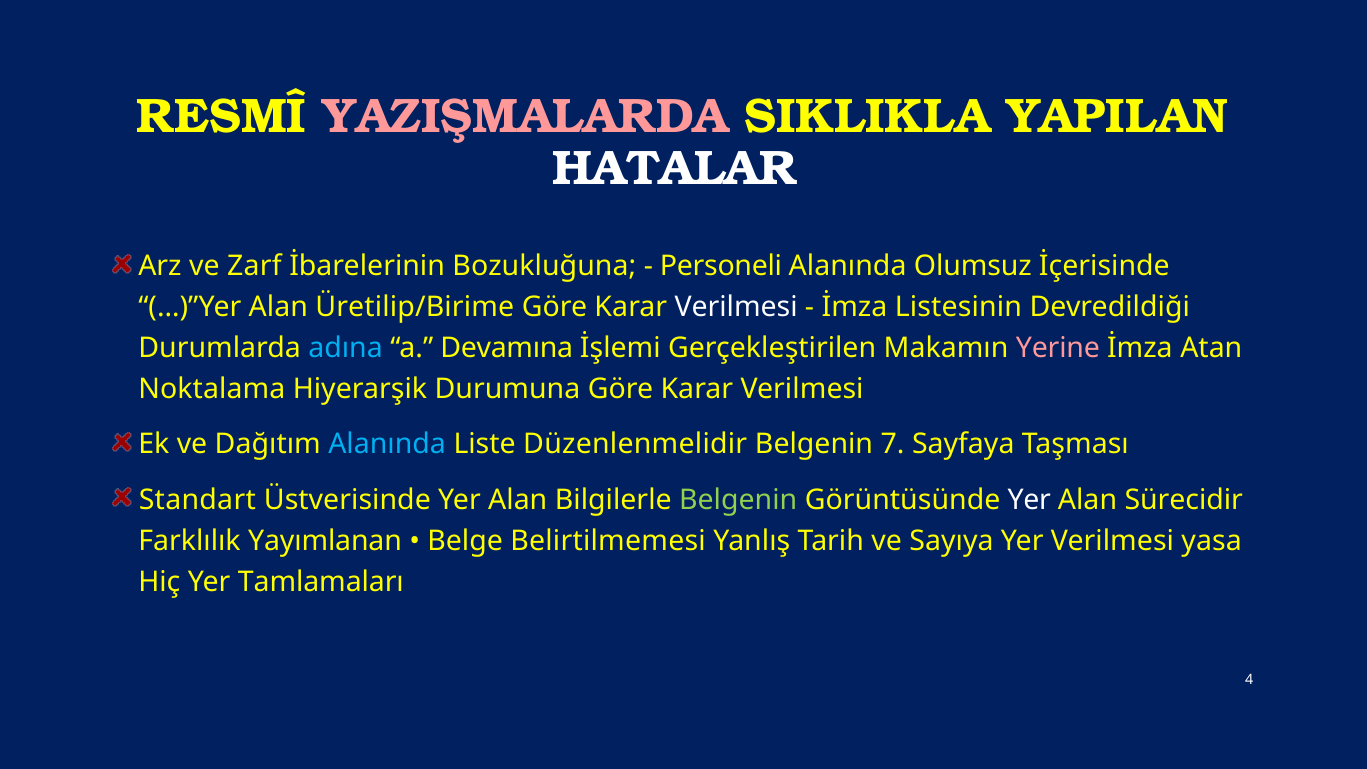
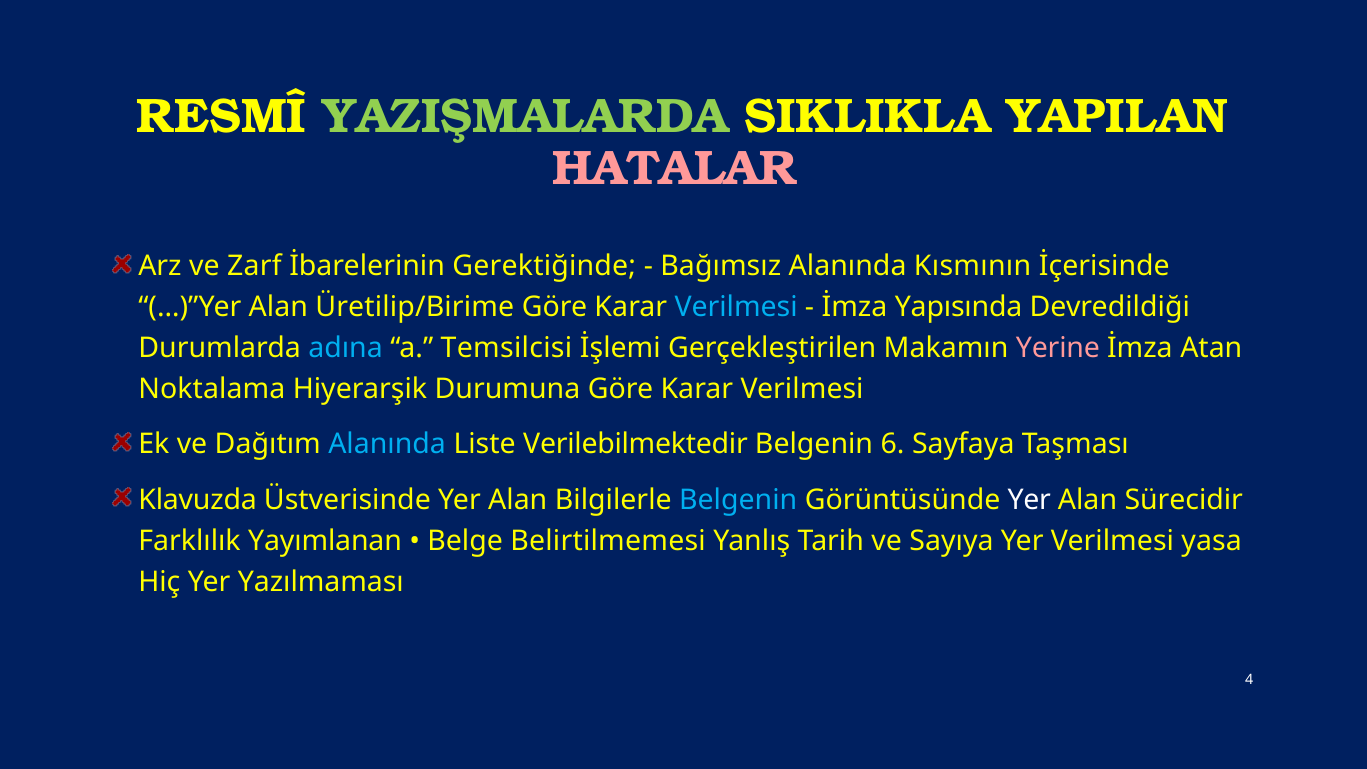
YAZIŞMALARDA colour: pink -> light green (525, 116)
HATALAR colour: white -> pink (675, 168)
Bozukluğuna: Bozukluğuna -> Gerektiğinde (544, 266)
Personeli: Personeli -> Bağımsız (721, 266)
Olumsuz: Olumsuz -> Kısmının (973, 266)
Verilmesi colour: white -> light blue (736, 307)
Listesinin: Listesinin -> Yapısında (959, 307)
Devamına: Devamına -> Temsilcisi (506, 348)
Düzenlenmelidir: Düzenlenmelidir -> Verilebilmektedir (635, 445)
7: 7 -> 6 (893, 445)
Standart: Standart -> Klavuzda (198, 500)
Belgenin colour: light green -> light blue (738, 500)
Tamlamaları: Tamlamaları -> Yazılmaması (321, 582)
